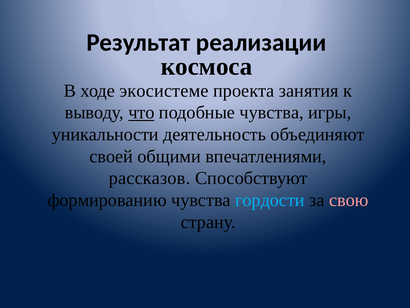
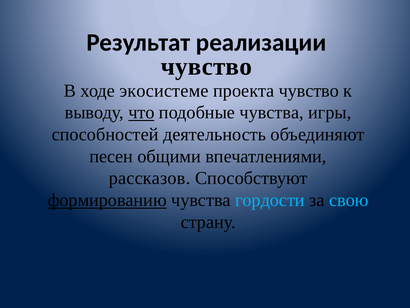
космоса: космоса -> чувство (206, 66)
проекта занятия: занятия -> чувство (309, 91)
уникальности: уникальности -> способностей (105, 134)
своей: своей -> песен (111, 156)
формированию underline: none -> present (107, 200)
свою colour: pink -> light blue (349, 200)
